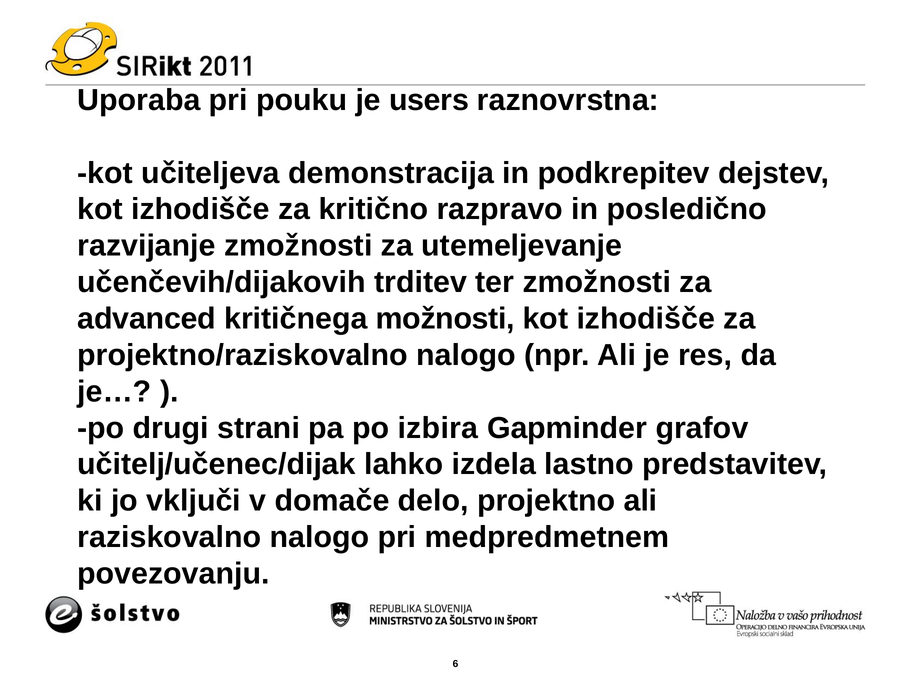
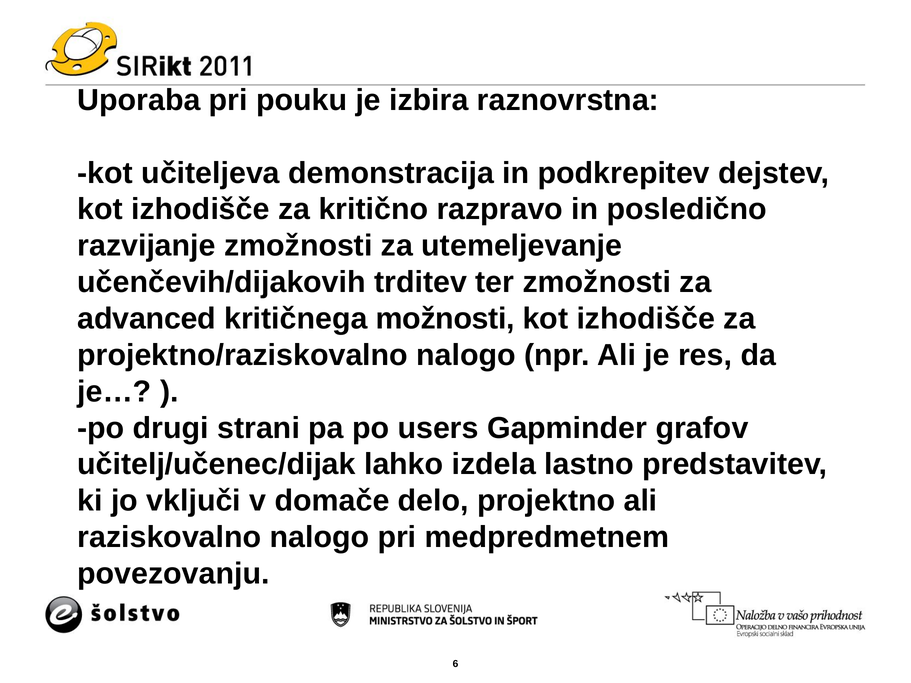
users: users -> izbira (429, 100)
izbira: izbira -> users (438, 428)
